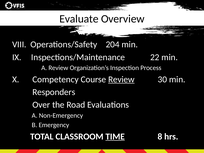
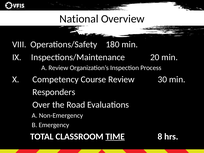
Evaluate: Evaluate -> National (79, 19)
204: 204 -> 180 (113, 44)
22: 22 -> 20 (155, 57)
Review underline: present -> none (121, 79)
